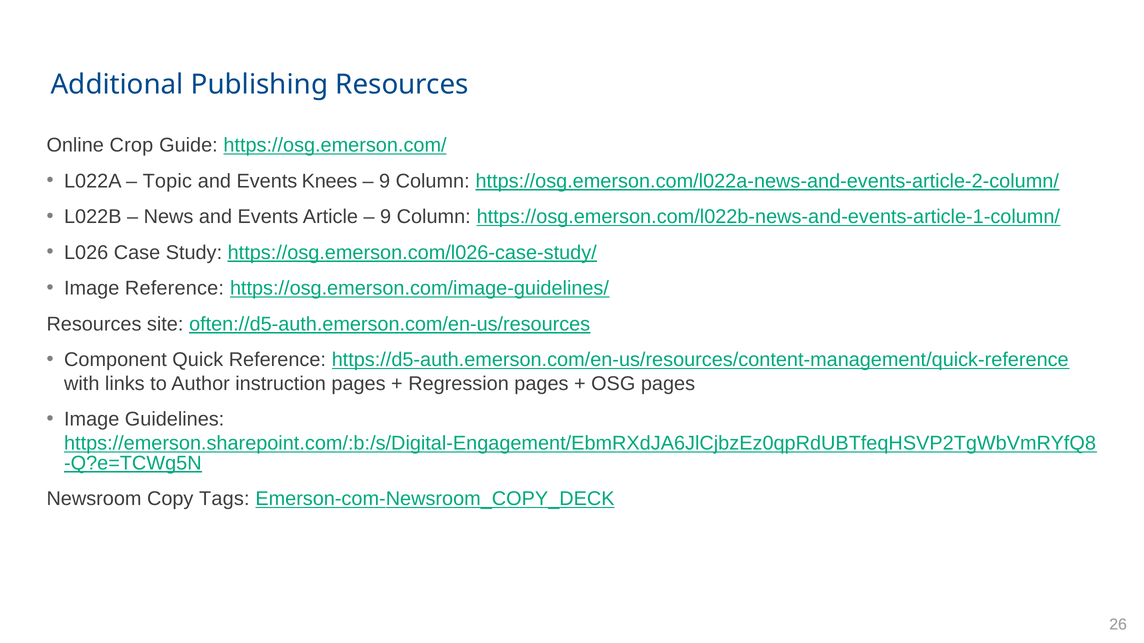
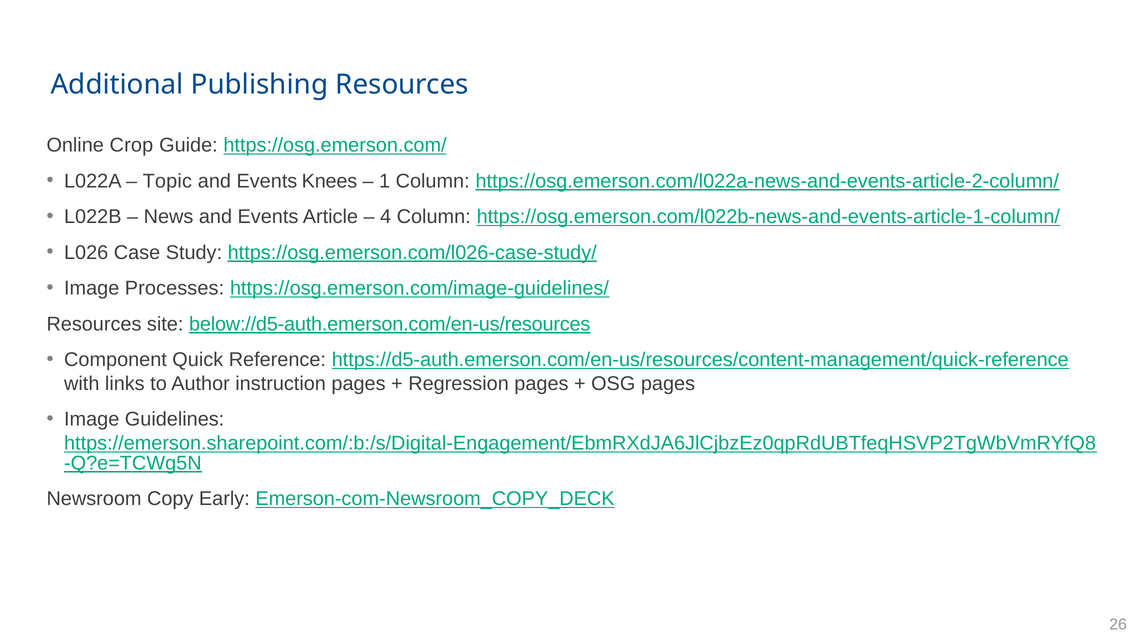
9: 9 -> 1 (385, 181)
9: 9 -> 4 (386, 217)
Image Reference: Reference -> Processes (174, 288)
often://d5-auth.emerson.com/en-us/resources: often://d5-auth.emerson.com/en-us/resources -> below://d5-auth.emerson.com/en-us/resources (390, 324)
Tags: Tags -> Early (224, 499)
